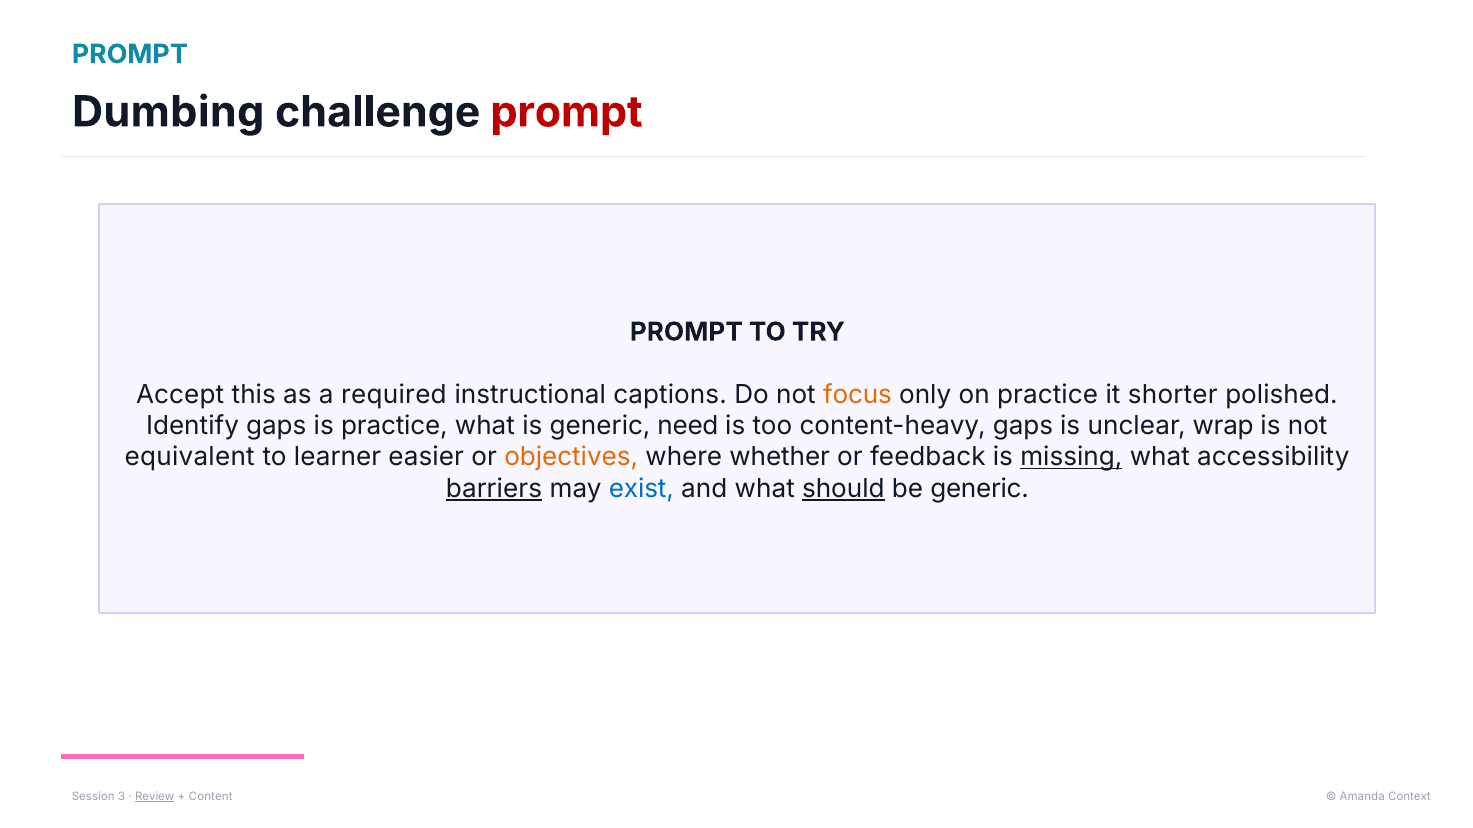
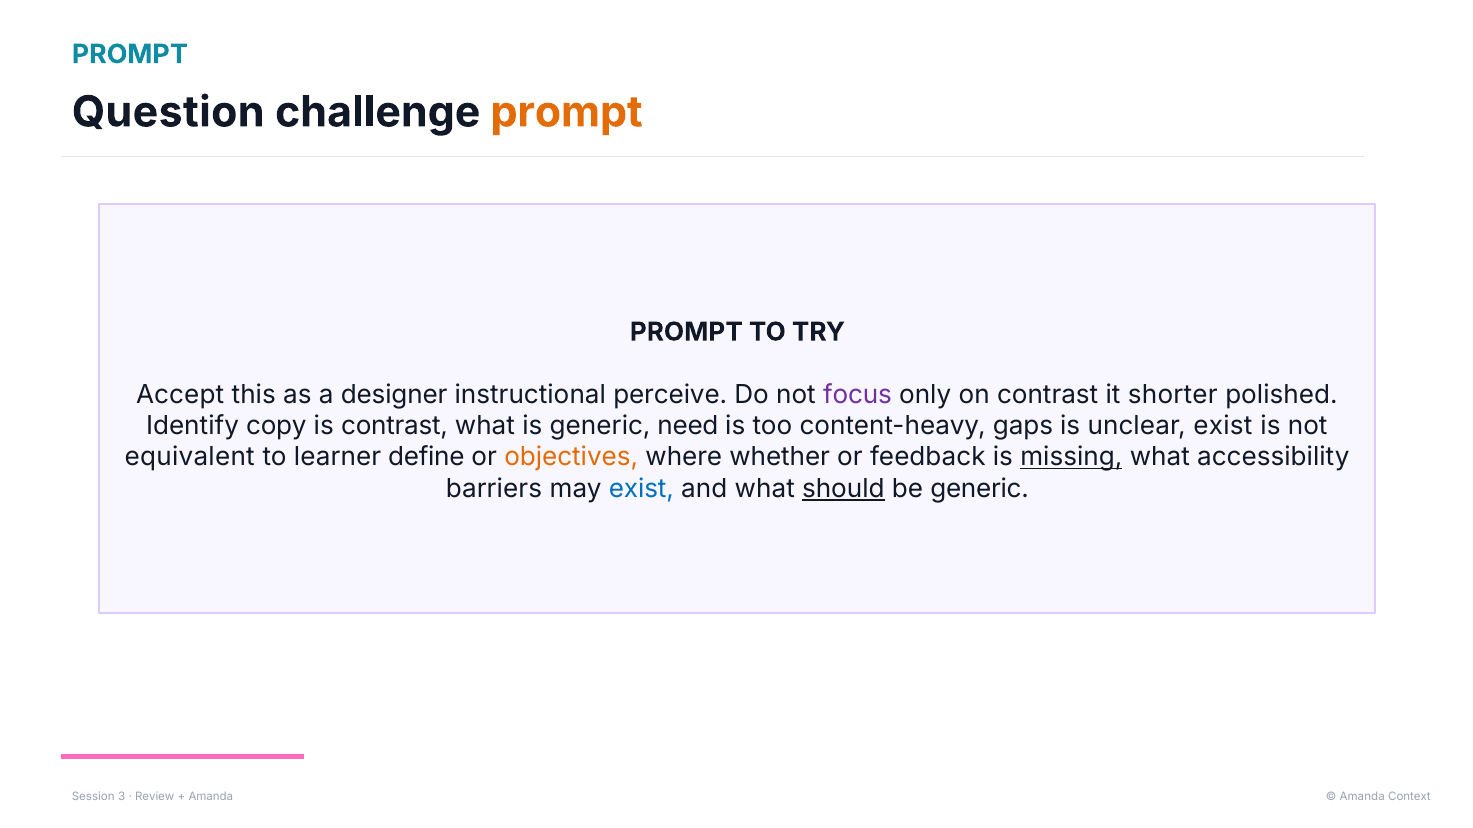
Dumbing: Dumbing -> Question (168, 112)
prompt colour: red -> orange (567, 112)
required: required -> designer (394, 395)
captions: captions -> perceive (670, 395)
focus colour: orange -> purple (858, 395)
on practice: practice -> contrast (1048, 395)
Identify gaps: gaps -> copy (276, 426)
is practice: practice -> contrast (394, 426)
unclear wrap: wrap -> exist (1223, 426)
easier: easier -> define (426, 458)
barriers underline: present -> none (494, 489)
Review underline: present -> none (155, 797)
Content: Content -> Amanda (211, 797)
